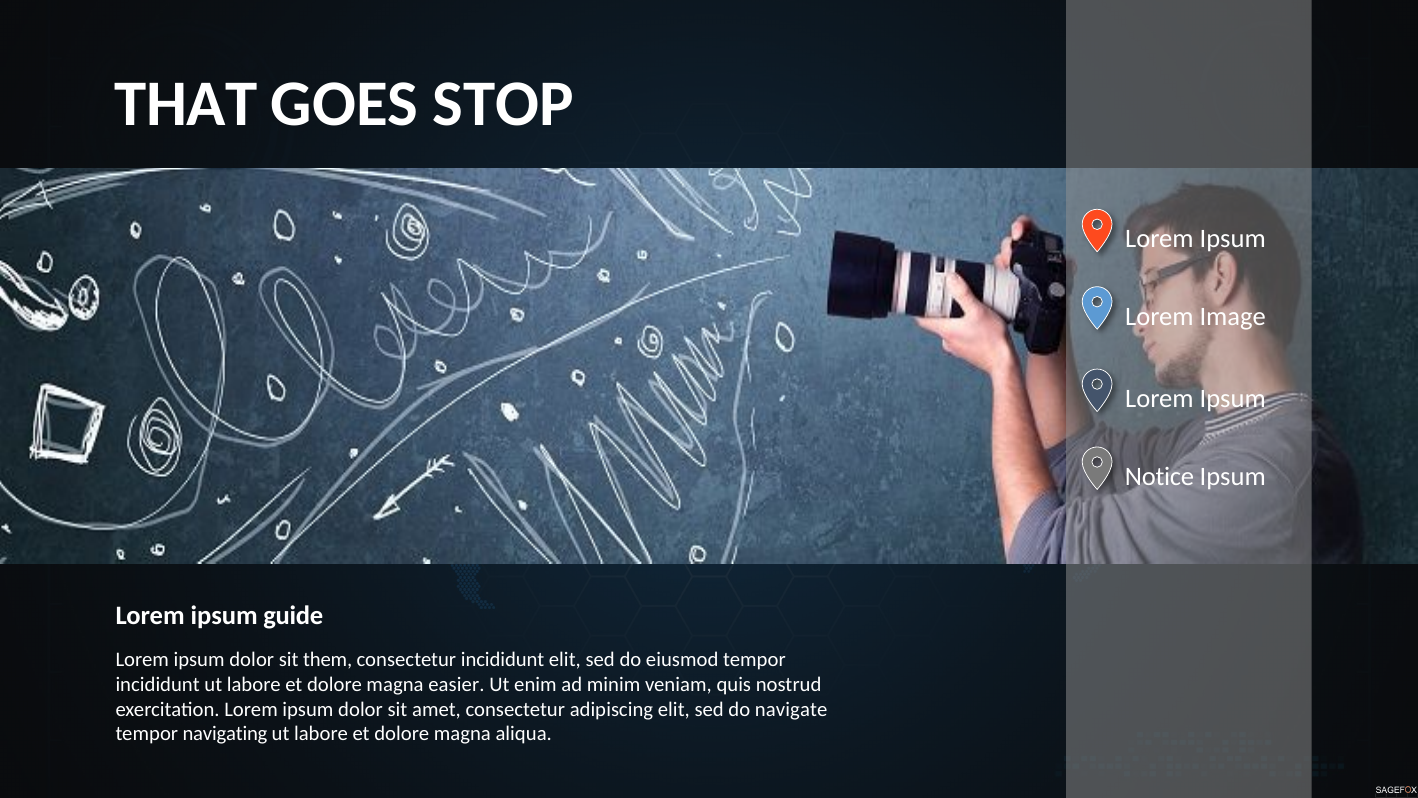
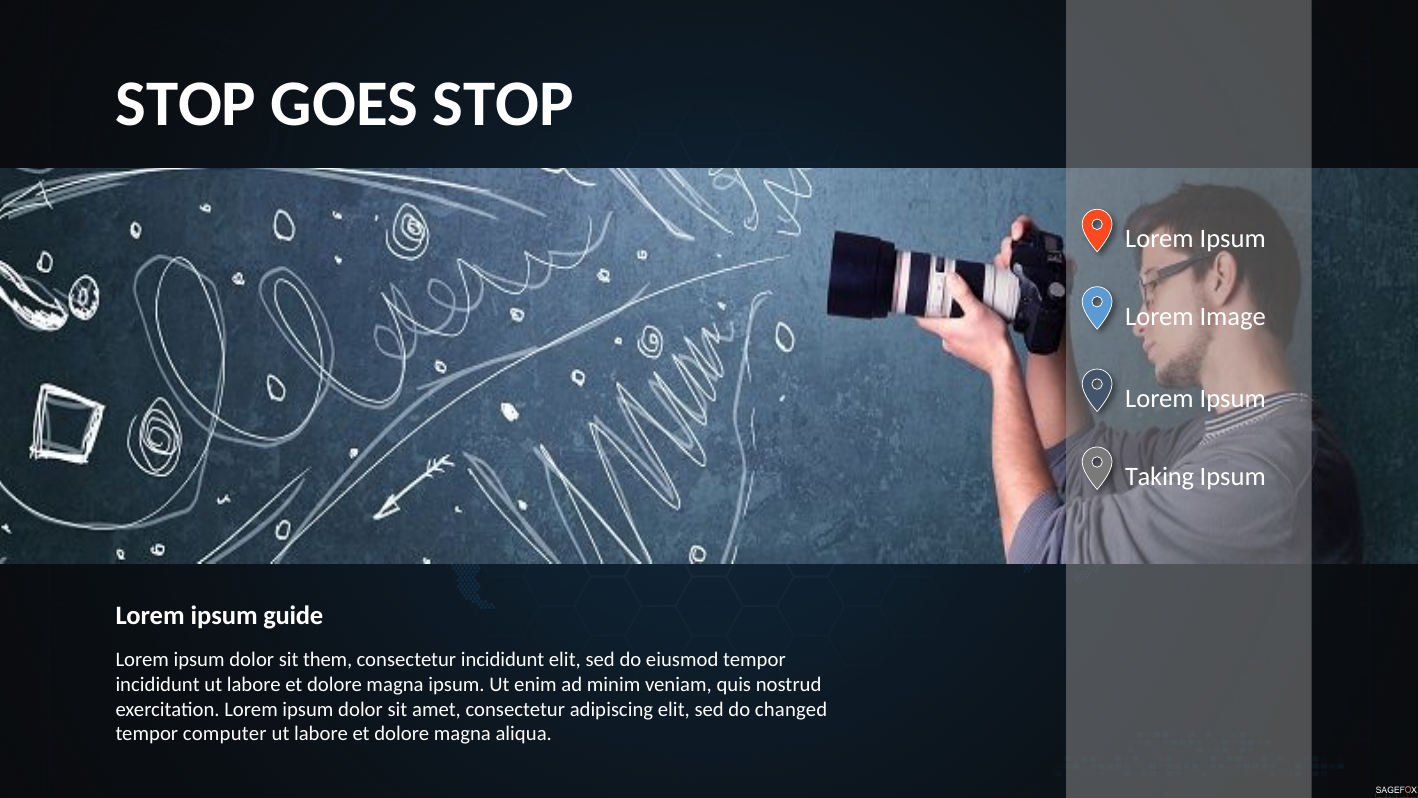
THAT: THAT -> STOP (186, 104)
Notice: Notice -> Taking (1160, 476)
magna easier: easier -> ipsum (456, 684)
navigate: navigate -> changed (791, 709)
navigating: navigating -> computer (225, 734)
